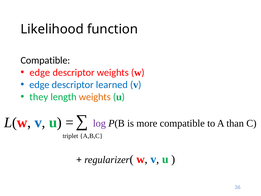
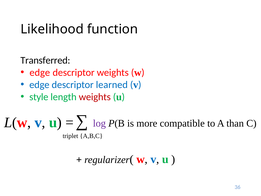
Compatible: Compatible -> Transferred (45, 60)
they: they -> style (39, 97)
weights colour: orange -> red (95, 97)
